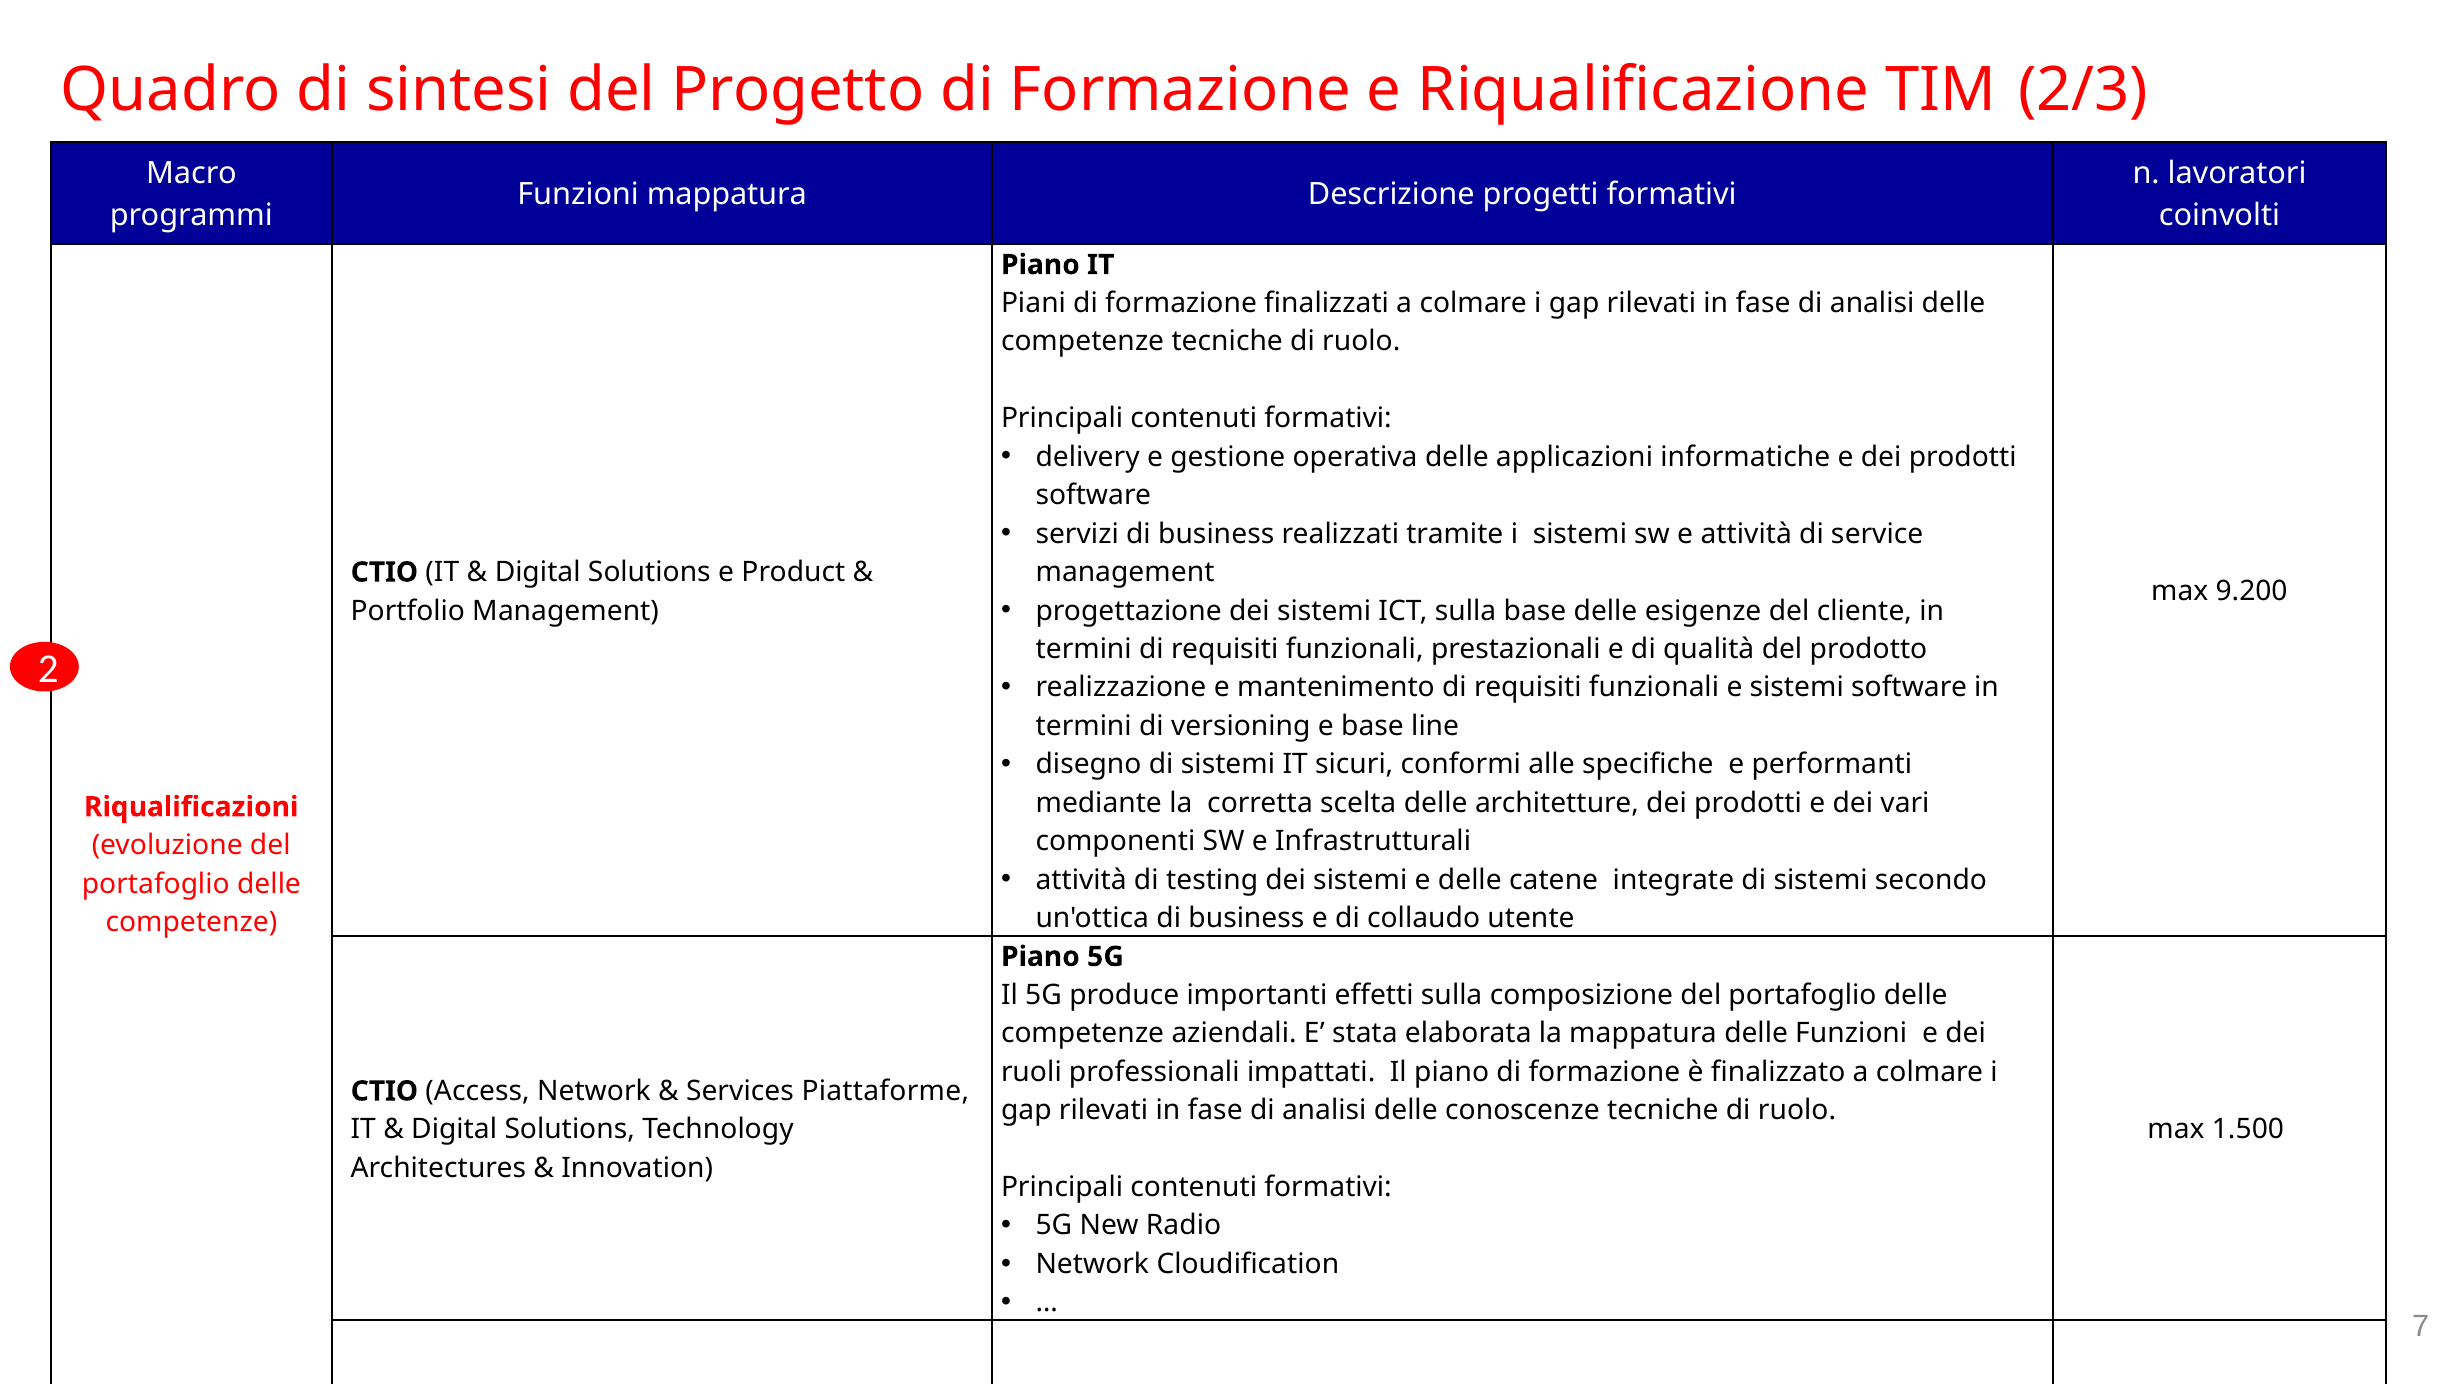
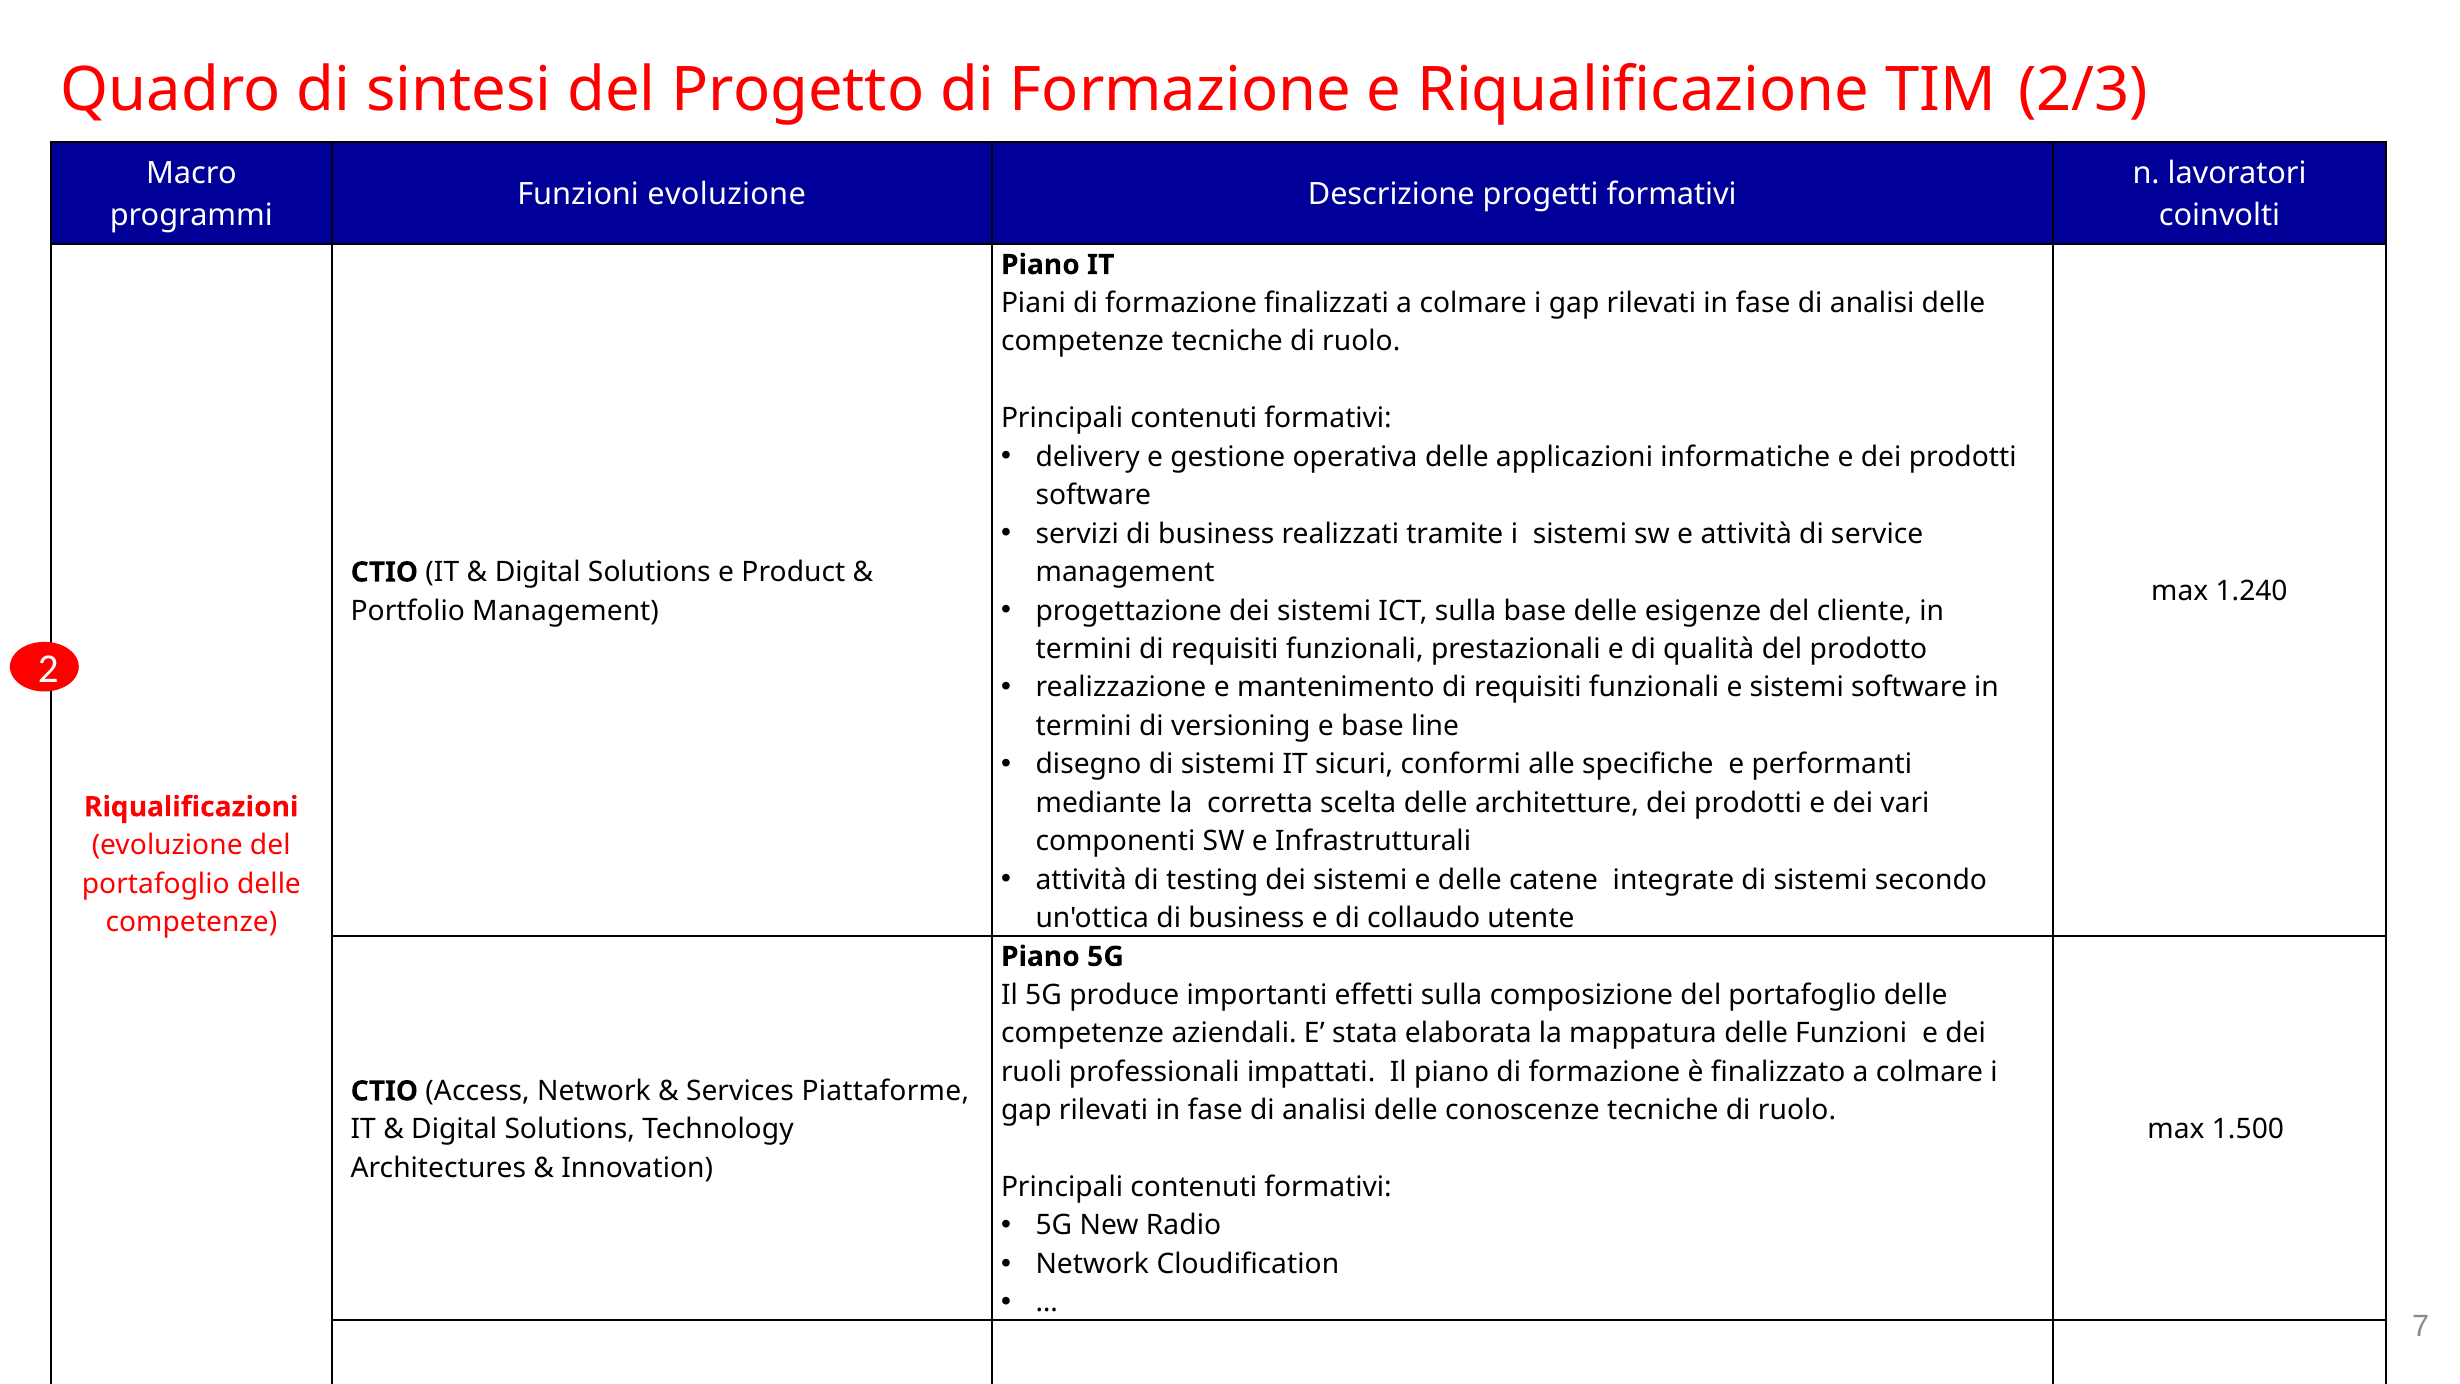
Funzioni mappatura: mappatura -> evoluzione (727, 195)
9.200: 9.200 -> 1.240 (2252, 591)
